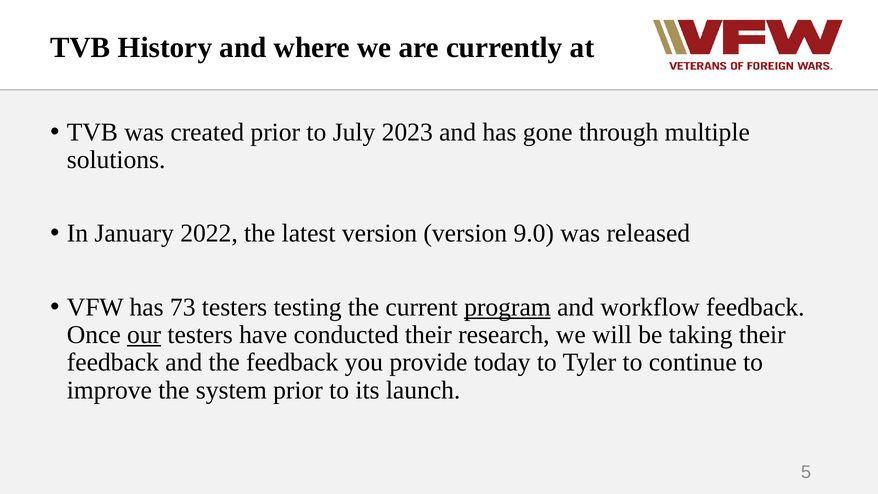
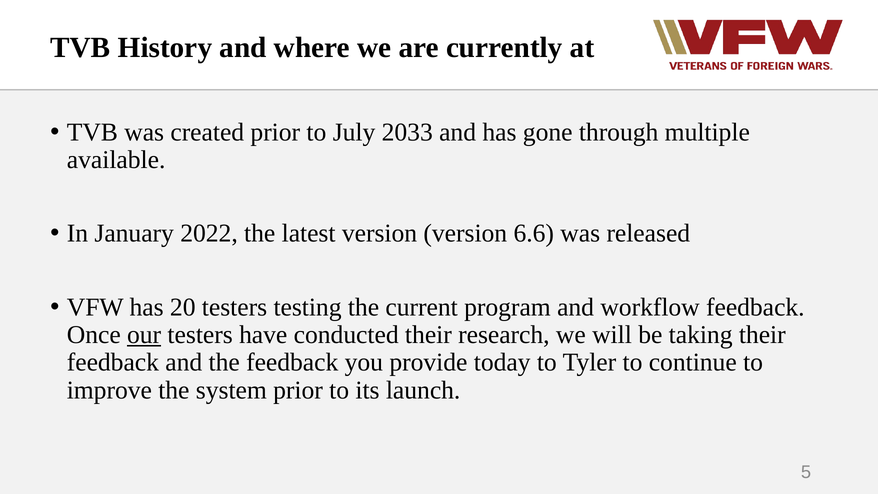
2023: 2023 -> 2033 (407, 132)
solutions: solutions -> available (116, 160)
9.0: 9.0 -> 6.6 (534, 233)
73: 73 -> 20 (183, 307)
program underline: present -> none (507, 307)
